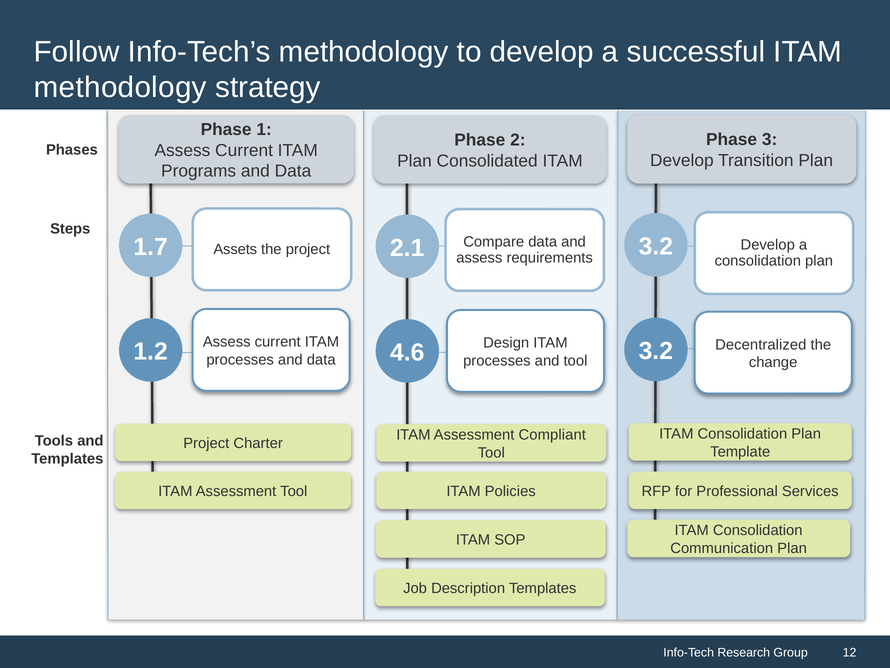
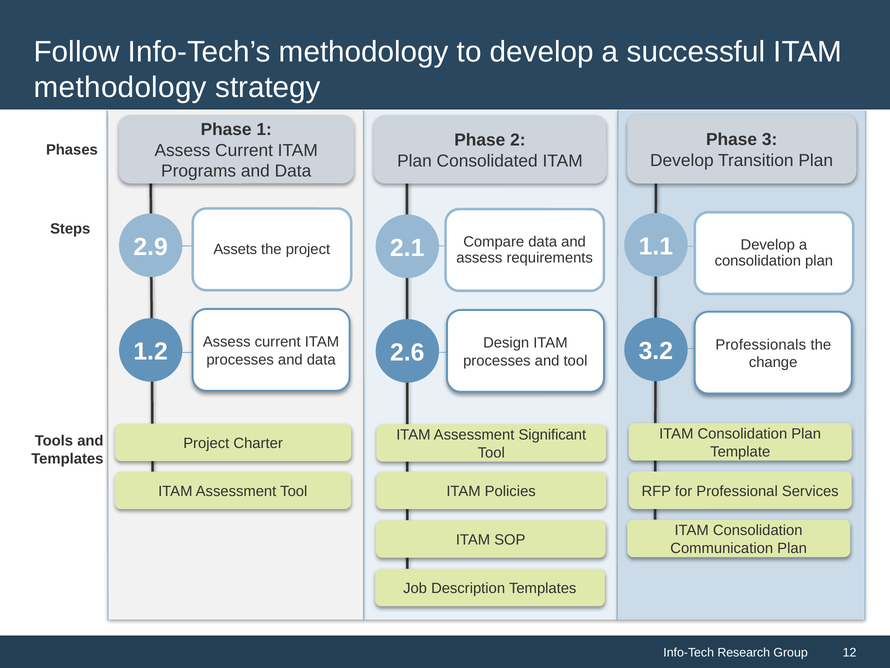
3.2: 3.2 -> 1.1 (656, 246)
1.7: 1.7 -> 2.9 (151, 247)
Decentralized: Decentralized -> Professionals (761, 344)
4.6: 4.6 -> 2.6 (407, 352)
Compliant: Compliant -> Significant (552, 435)
